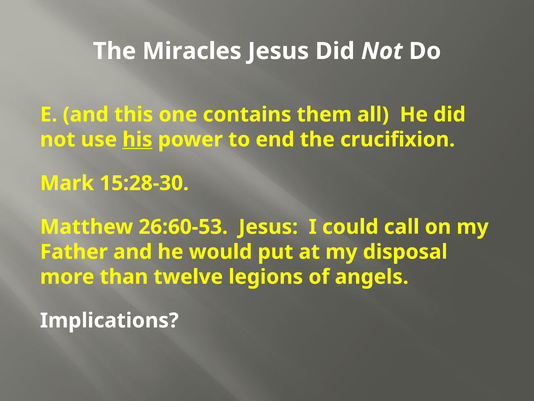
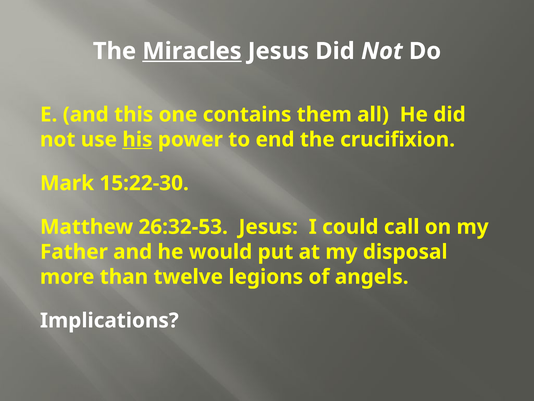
Miracles underline: none -> present (192, 51)
15:28-30: 15:28-30 -> 15:22-30 (144, 183)
26:60-53: 26:60-53 -> 26:32-53 (183, 227)
